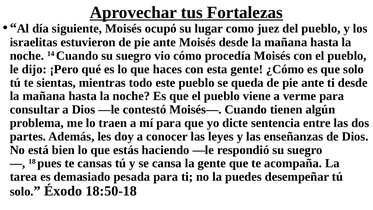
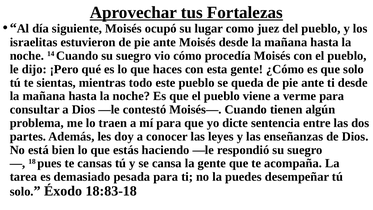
18:50-18: 18:50-18 -> 18:83-18 (111, 191)
